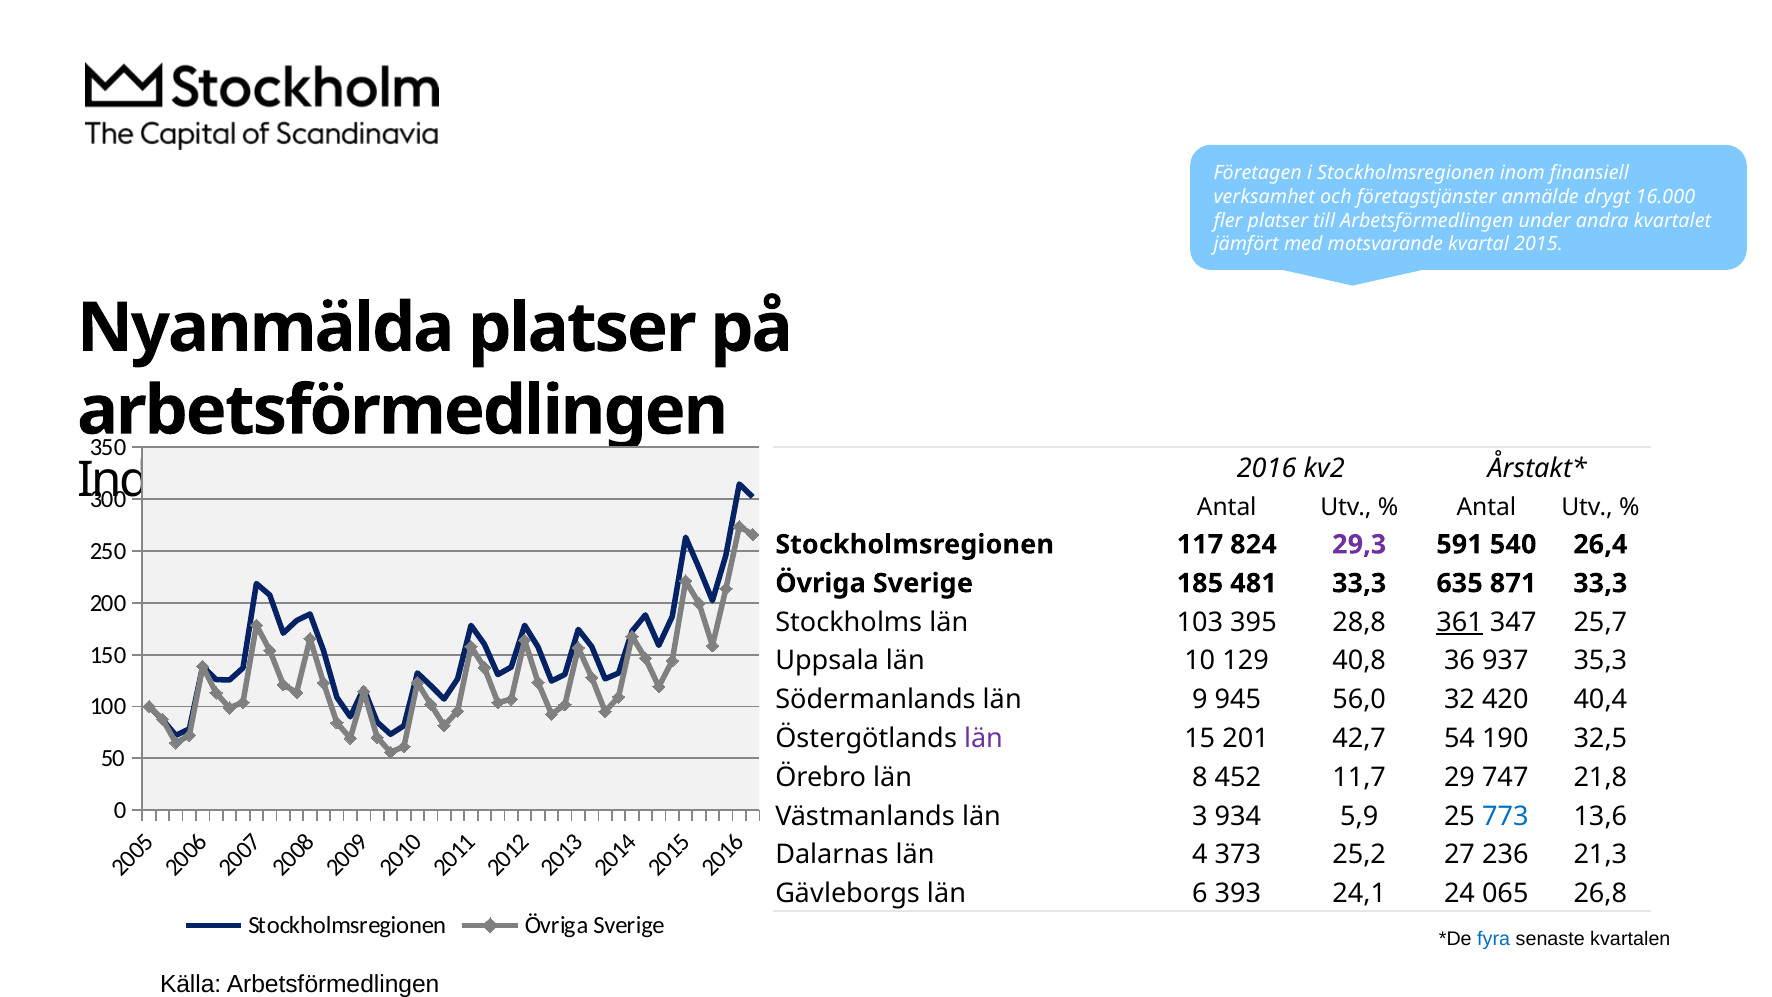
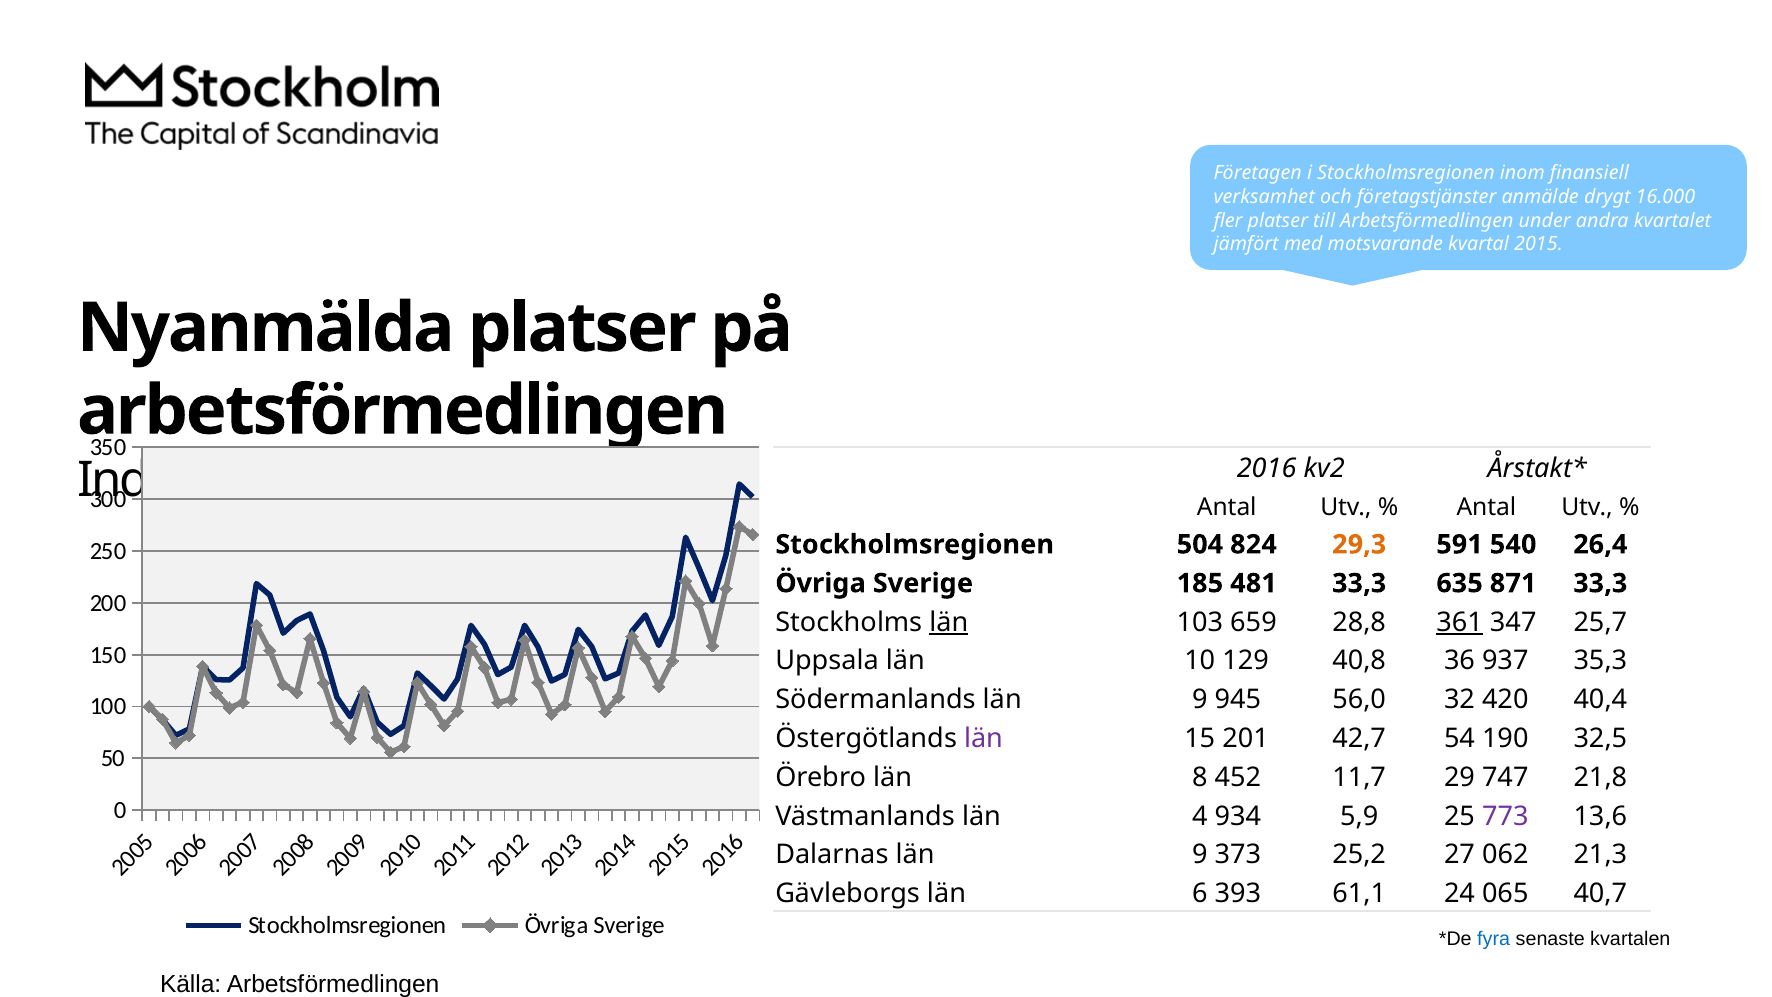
117: 117 -> 504 (1200, 544)
29,3 colour: purple -> orange (1359, 544)
län underline: none -> present (949, 622)
395: 395 -> 659 (1253, 622)
län 3: 3 -> 4 (1200, 816)
773 colour: blue -> purple (1505, 816)
Dalarnas län 4: 4 -> 9 (1200, 855)
236: 236 -> 062 (1505, 855)
24,1: 24,1 -> 61,1 (1359, 894)
26,8: 26,8 -> 40,7 (1600, 894)
